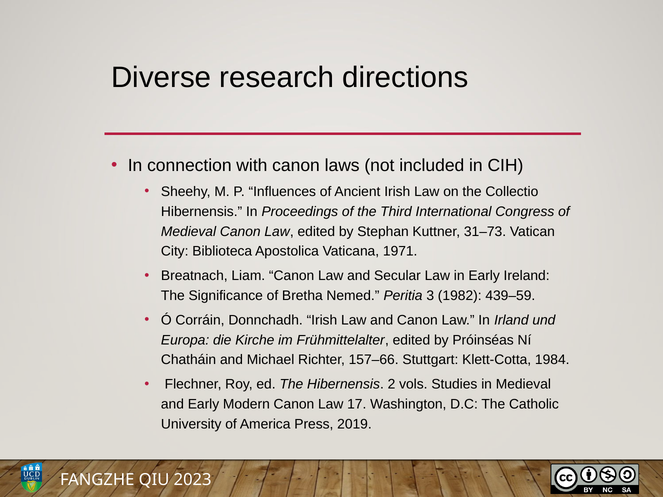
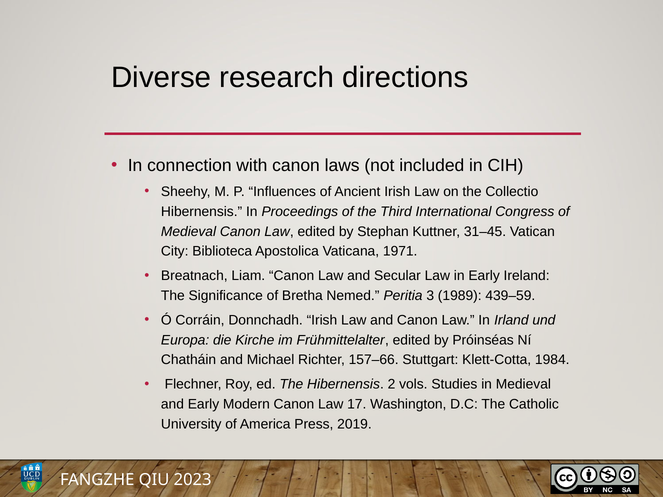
31–73: 31–73 -> 31–45 (485, 232)
1982: 1982 -> 1989 (460, 296)
